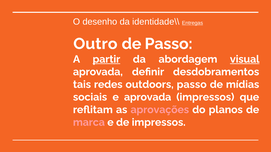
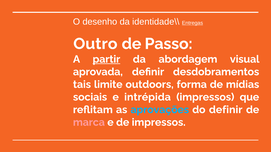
visual underline: present -> none (245, 59)
redes: redes -> limite (108, 85)
outdoors passo: passo -> forma (192, 85)
e aprovada: aprovada -> intrépida (148, 97)
aprovações colour: pink -> light blue (160, 110)
do planos: planos -> definir (226, 110)
